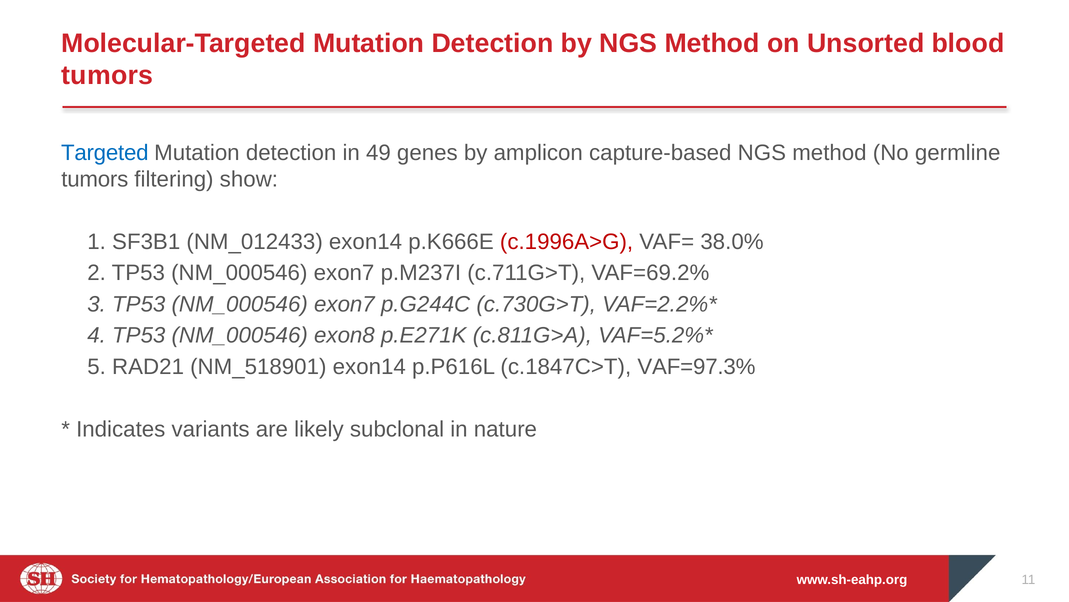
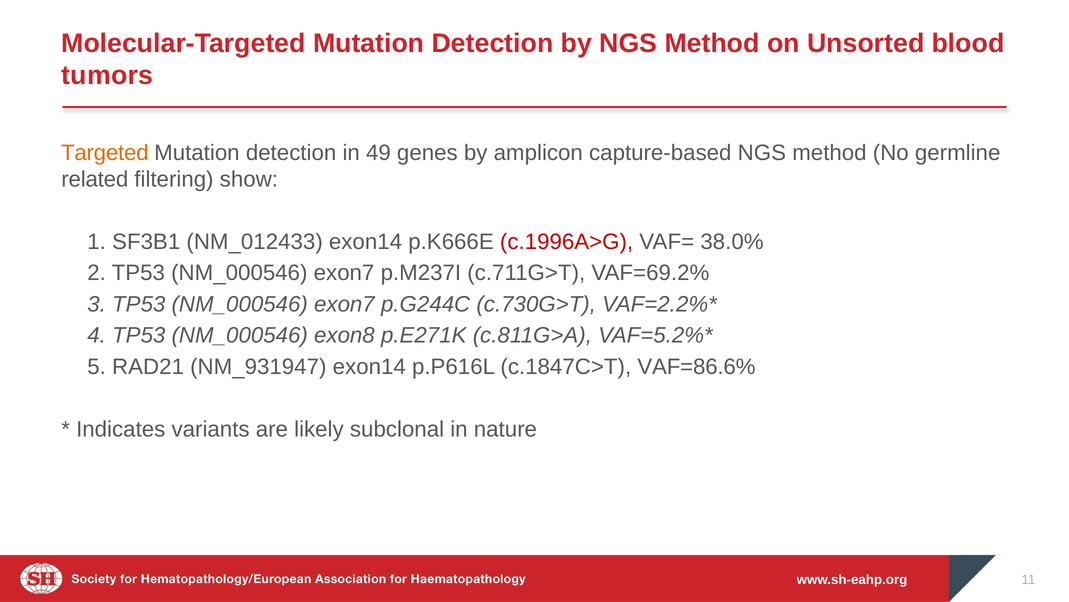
Targeted colour: blue -> orange (105, 152)
tumors: tumors -> related (95, 179)
NM_518901: NM_518901 -> NM_931947 (258, 366)
VAF=97.3%: VAF=97.3% -> VAF=86.6% (696, 366)
